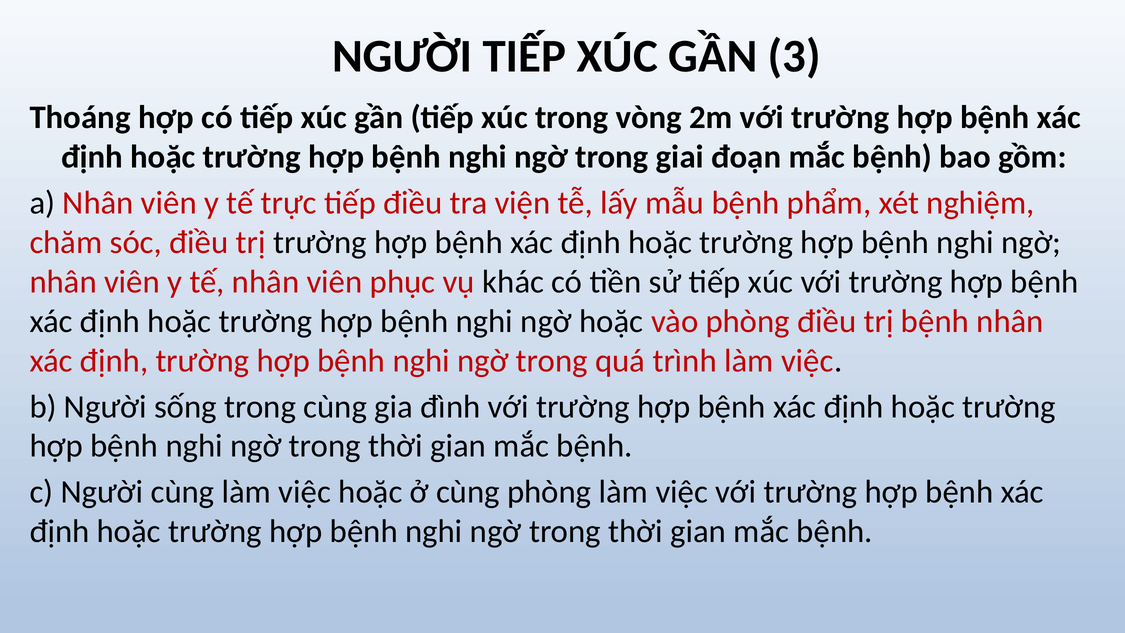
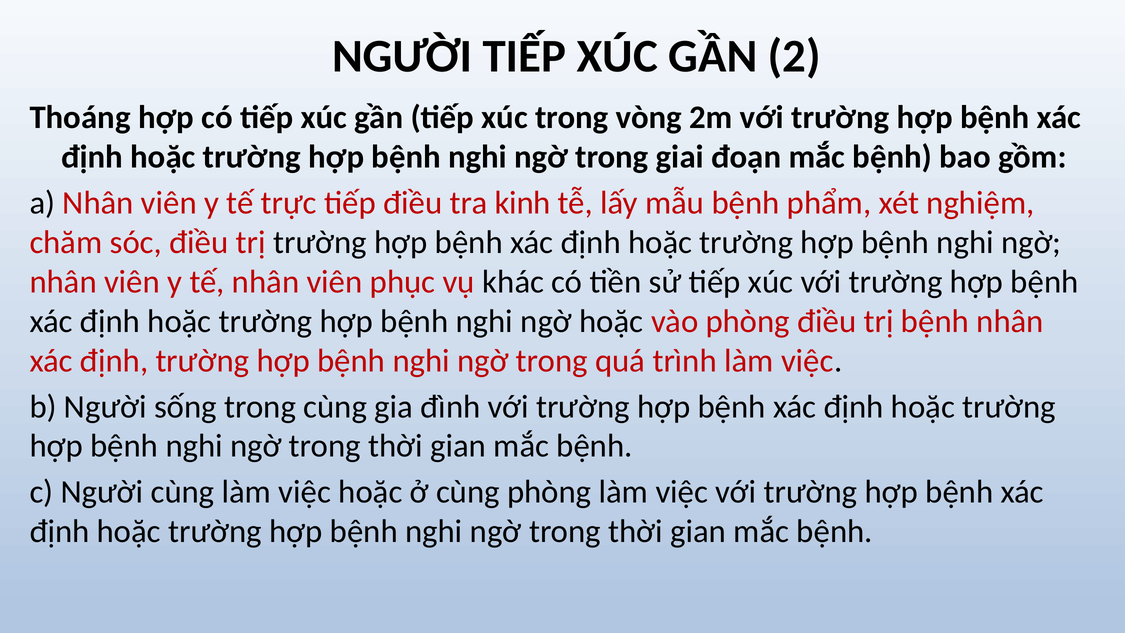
3: 3 -> 2 (794, 56)
viện: viện -> kinh (523, 203)
